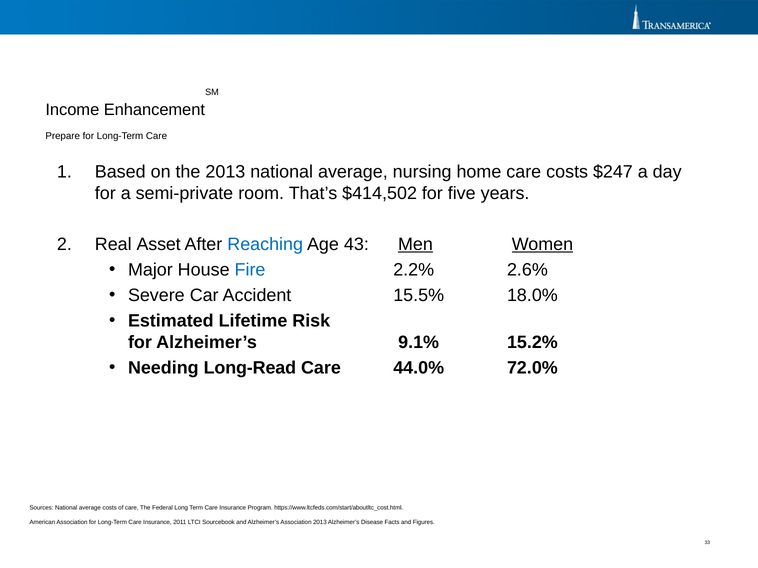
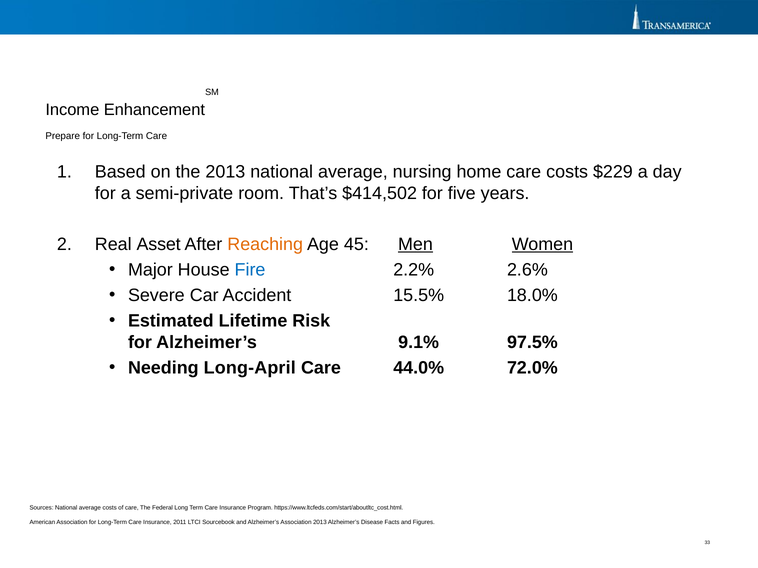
$247: $247 -> $229 (613, 172)
Reaching colour: blue -> orange (265, 244)
43: 43 -> 45 (356, 244)
15.2%: 15.2% -> 97.5% (532, 343)
Long-Read: Long-Read -> Long-April (250, 368)
